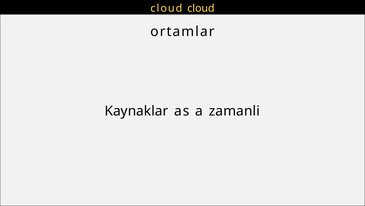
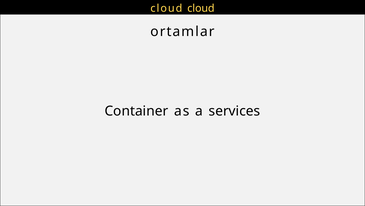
Kaynaklar: Kaynaklar -> Container (136, 111)
zamanli: zamanli -> services (234, 111)
